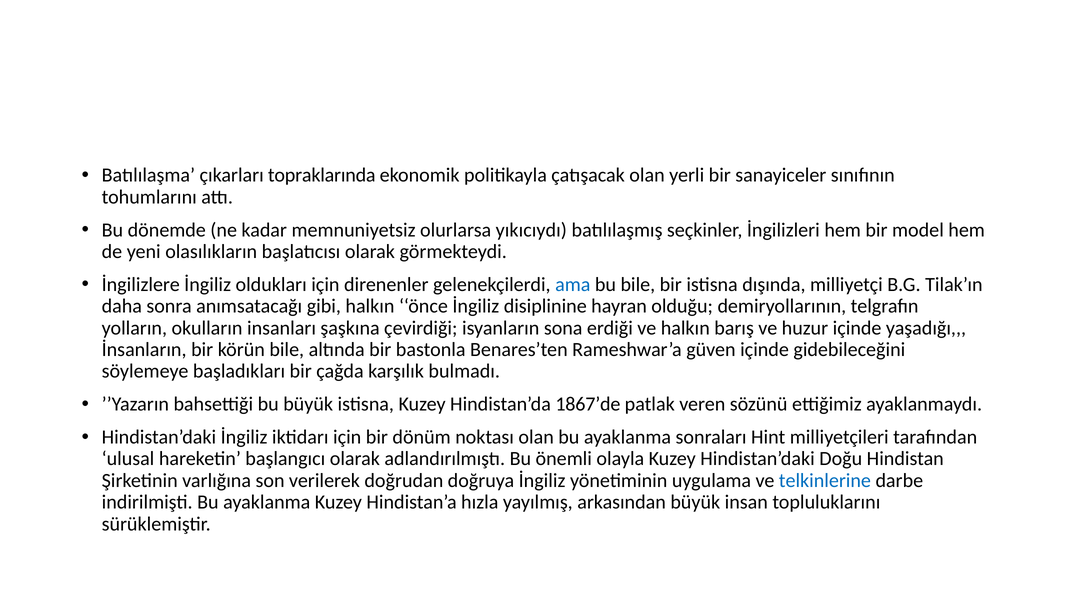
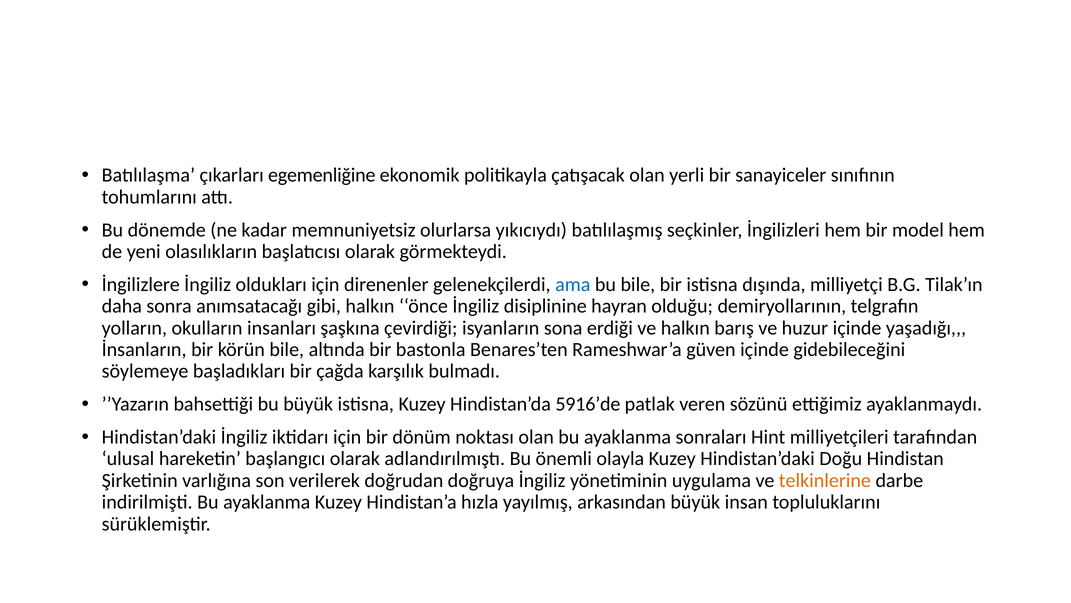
topraklarında: topraklarında -> egemenliğine (322, 175)
1867’de: 1867’de -> 5916’de (588, 404)
telkinlerine colour: blue -> orange (825, 480)
